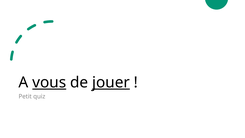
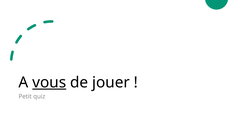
jouer underline: present -> none (111, 82)
